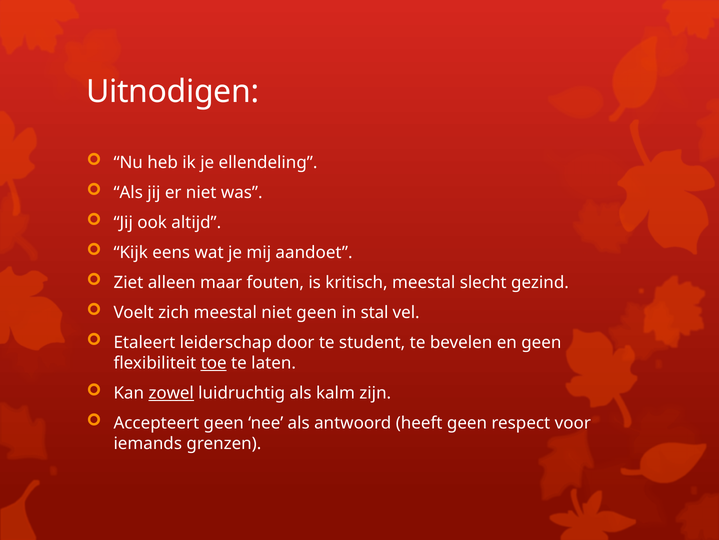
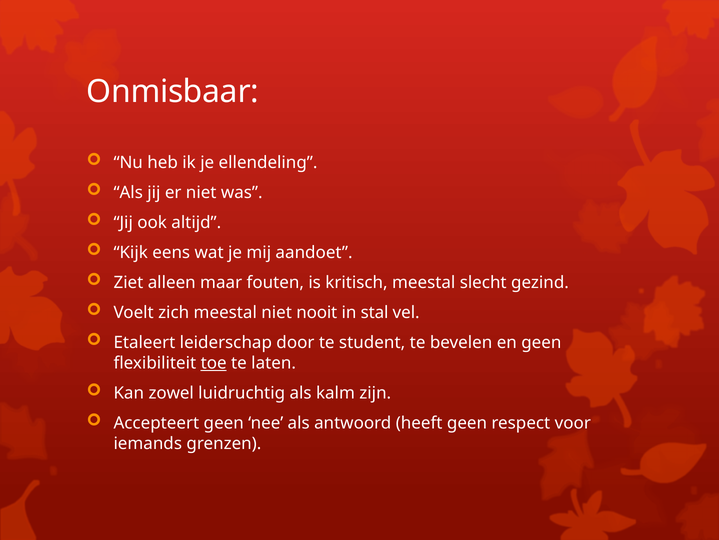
Uitnodigen: Uitnodigen -> Onmisbaar (173, 92)
niet geen: geen -> nooit (317, 312)
zowel underline: present -> none (171, 392)
